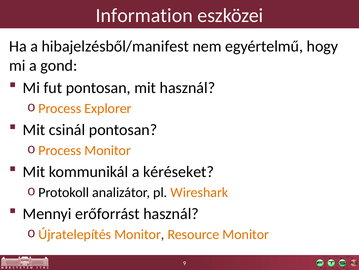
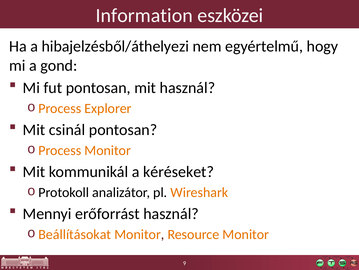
hibajelzésből/manifest: hibajelzésből/manifest -> hibajelzésből/áthelyezi (115, 46)
Újratelepítés: Újratelepítés -> Beállításokat (75, 234)
